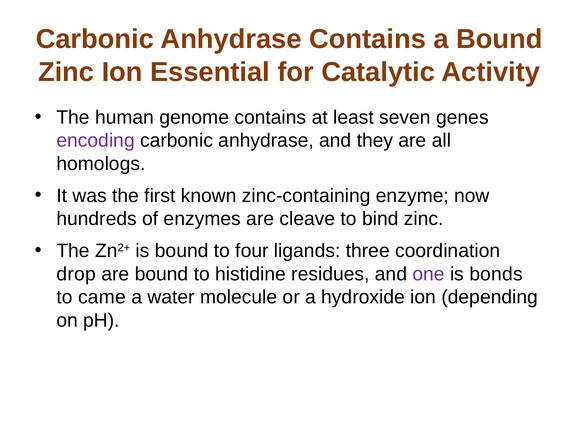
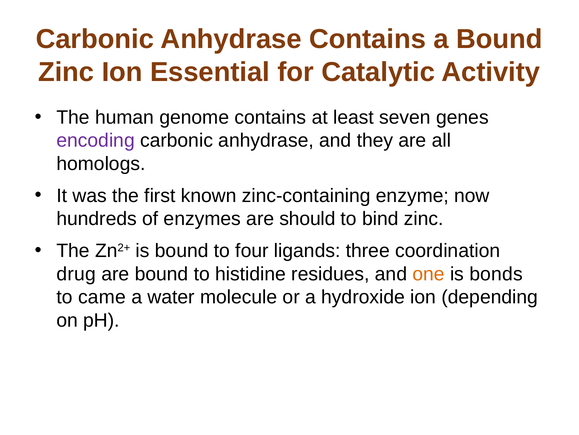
cleave: cleave -> should (307, 218)
drop: drop -> drug (76, 273)
one colour: purple -> orange (429, 273)
